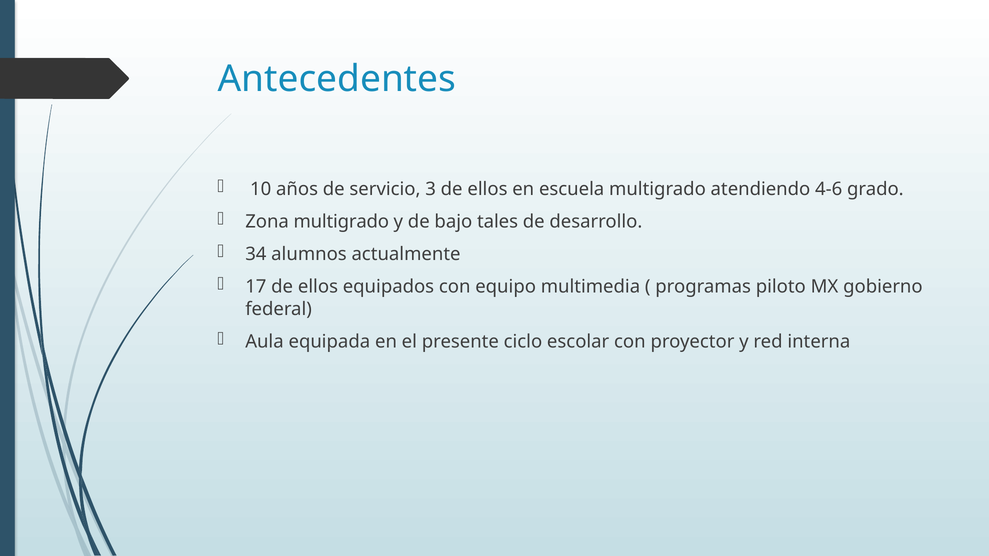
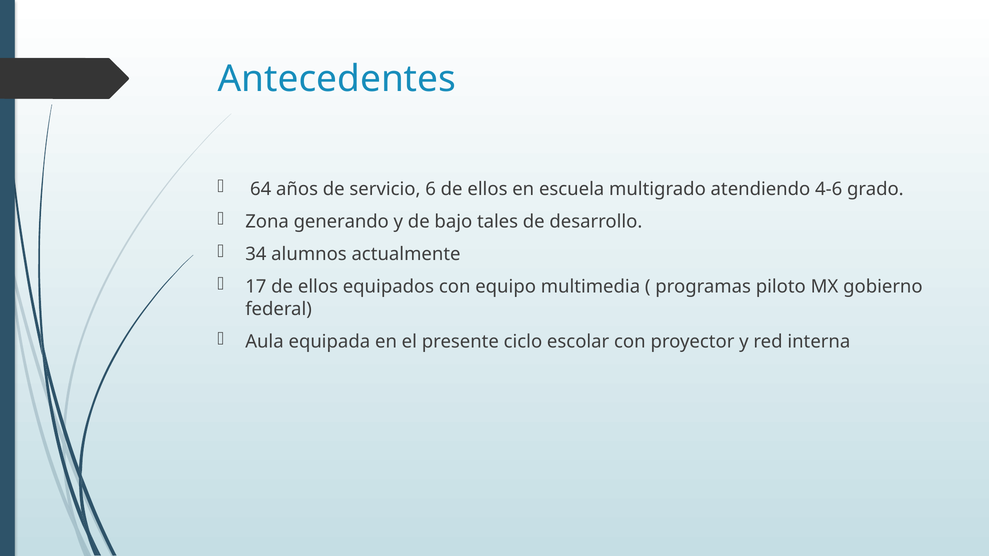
10: 10 -> 64 (261, 189)
3: 3 -> 6 (431, 189)
Zona multigrado: multigrado -> generando (341, 222)
